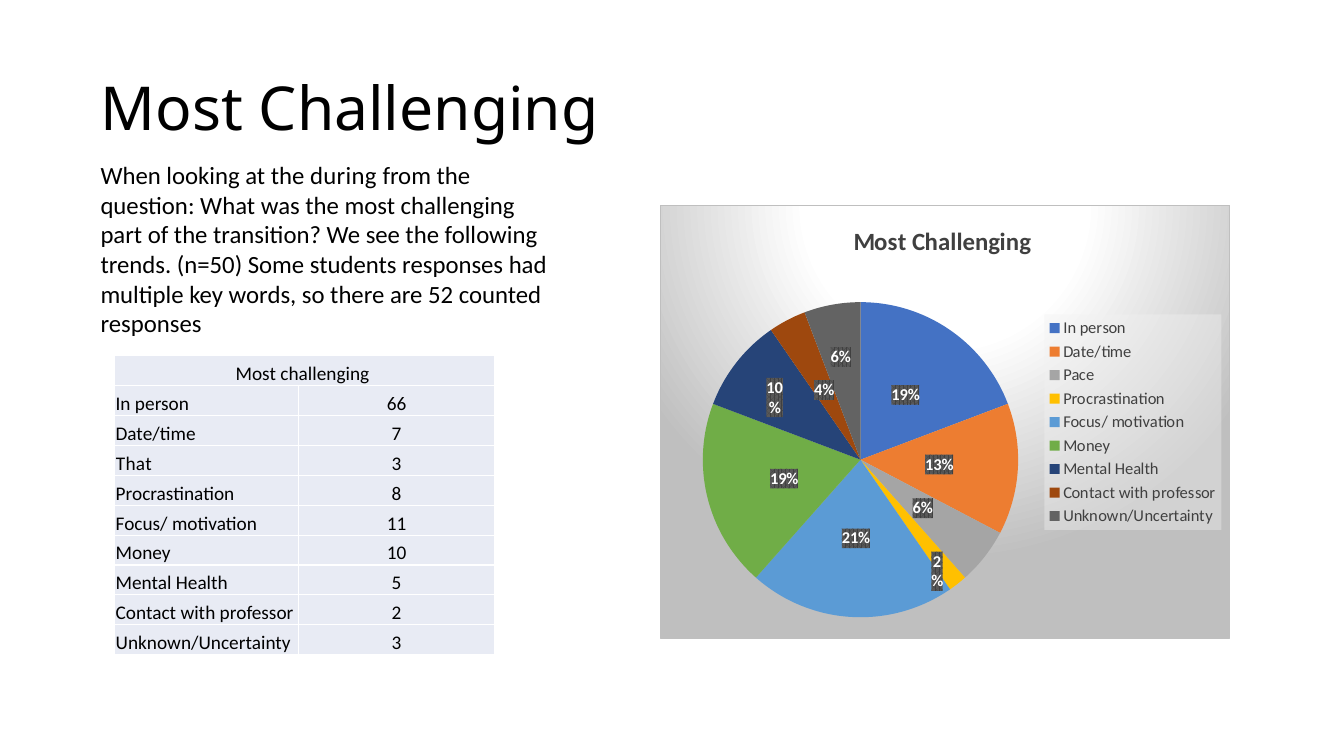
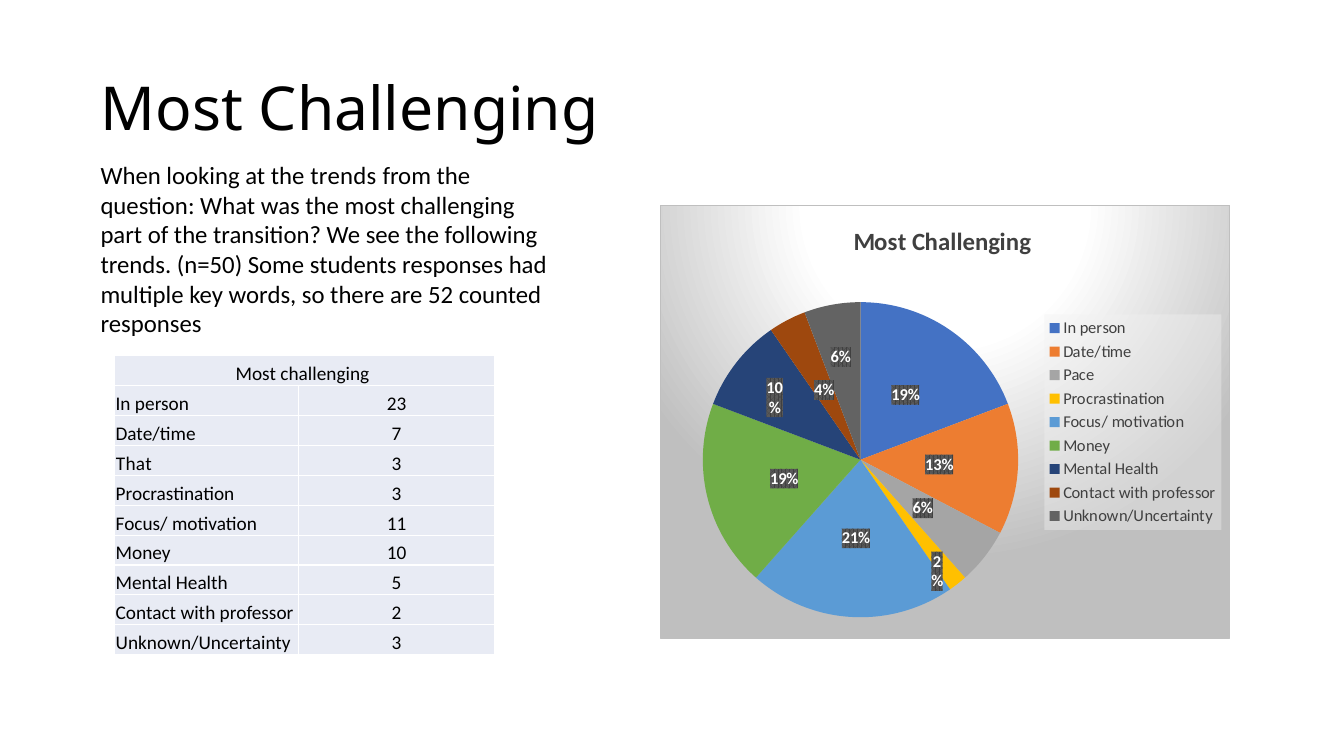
the during: during -> trends (343, 176)
66: 66 -> 23 (397, 404)
Procrastination 8: 8 -> 3 (397, 494)
